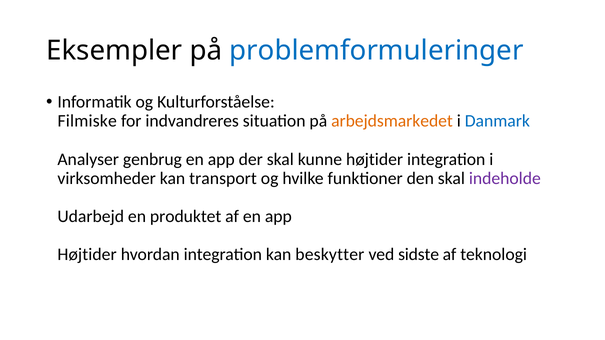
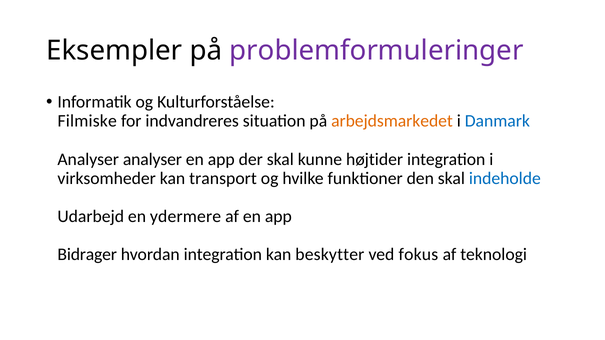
problemformuleringer colour: blue -> purple (376, 51)
Analyser genbrug: genbrug -> analyser (152, 159)
indeholde colour: purple -> blue (505, 178)
produktet: produktet -> ydermere (186, 216)
Højtider: Højtider -> Bidrager (87, 254)
sidste: sidste -> fokus (418, 254)
